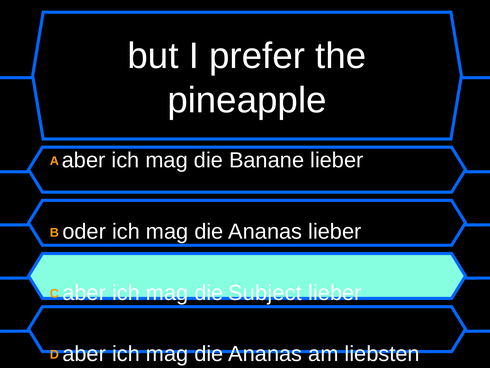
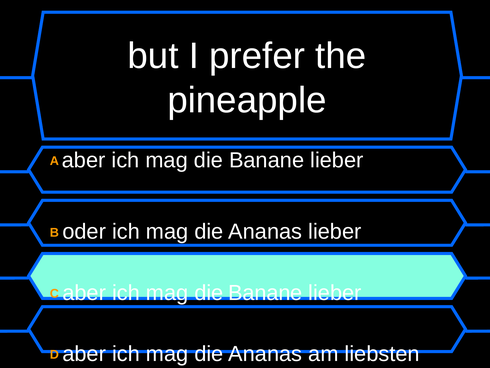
Subject: Subject -> Banane (265, 292)
